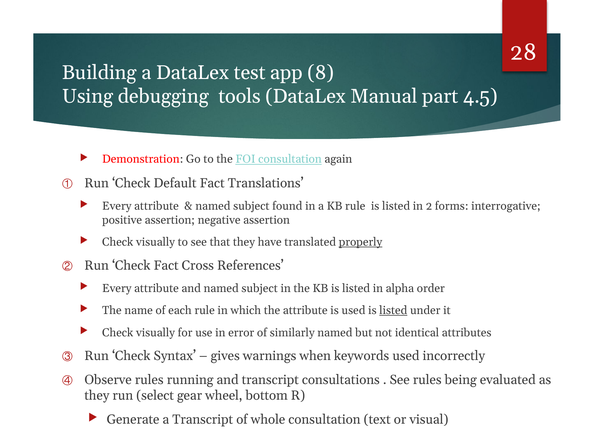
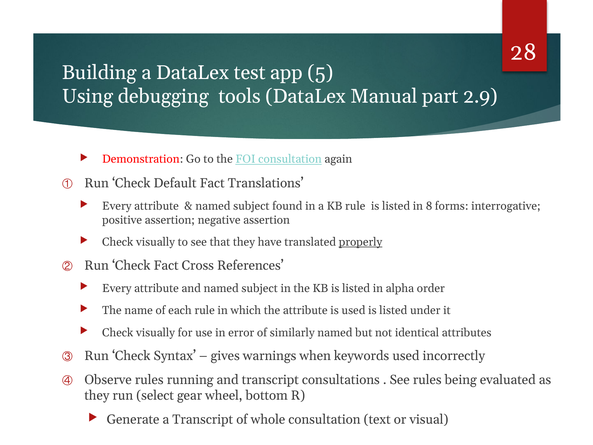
8: 8 -> 5 (320, 73)
4.5: 4.5 -> 2.9 (480, 96)
2: 2 -> 8 (429, 206)
listed underline: present -> none (393, 310)
